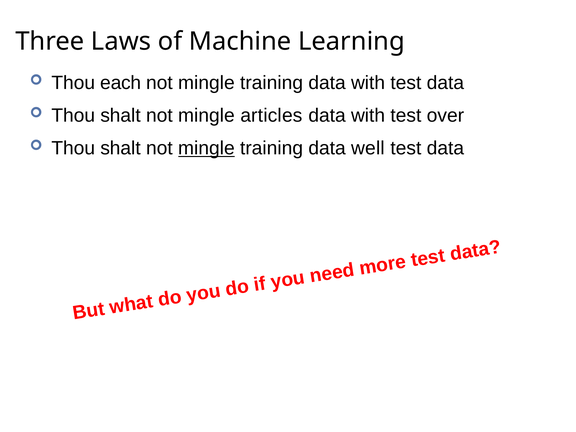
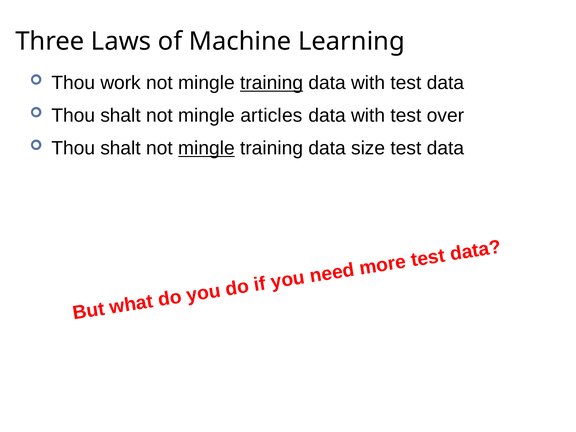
each: each -> work (121, 83)
training underline: none -> present (272, 83)
well: well -> size (368, 148)
